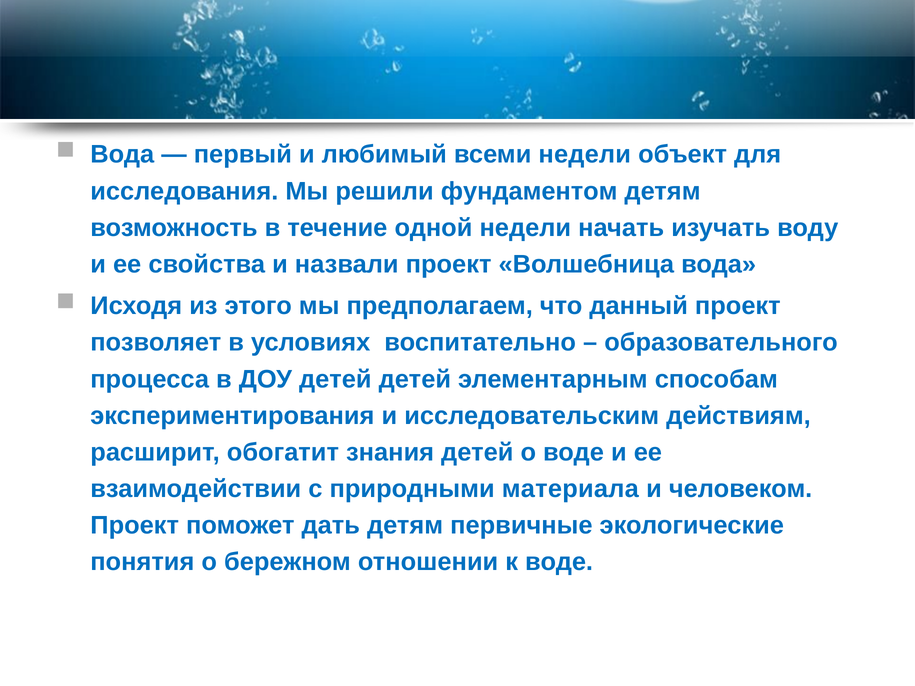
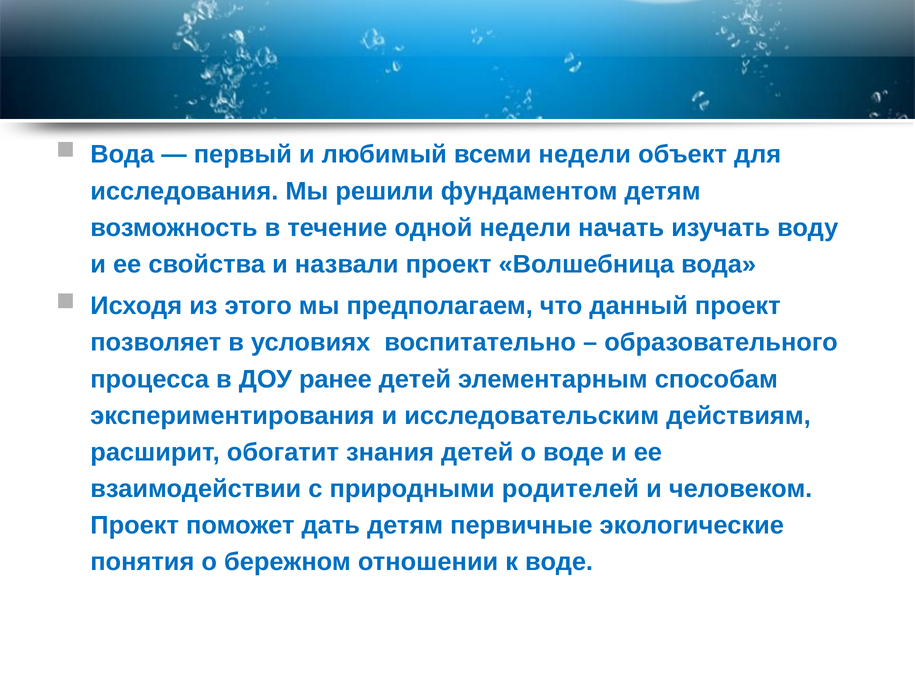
ДОУ детей: детей -> ранее (335, 379)
материала: материала -> родителей (570, 489)
